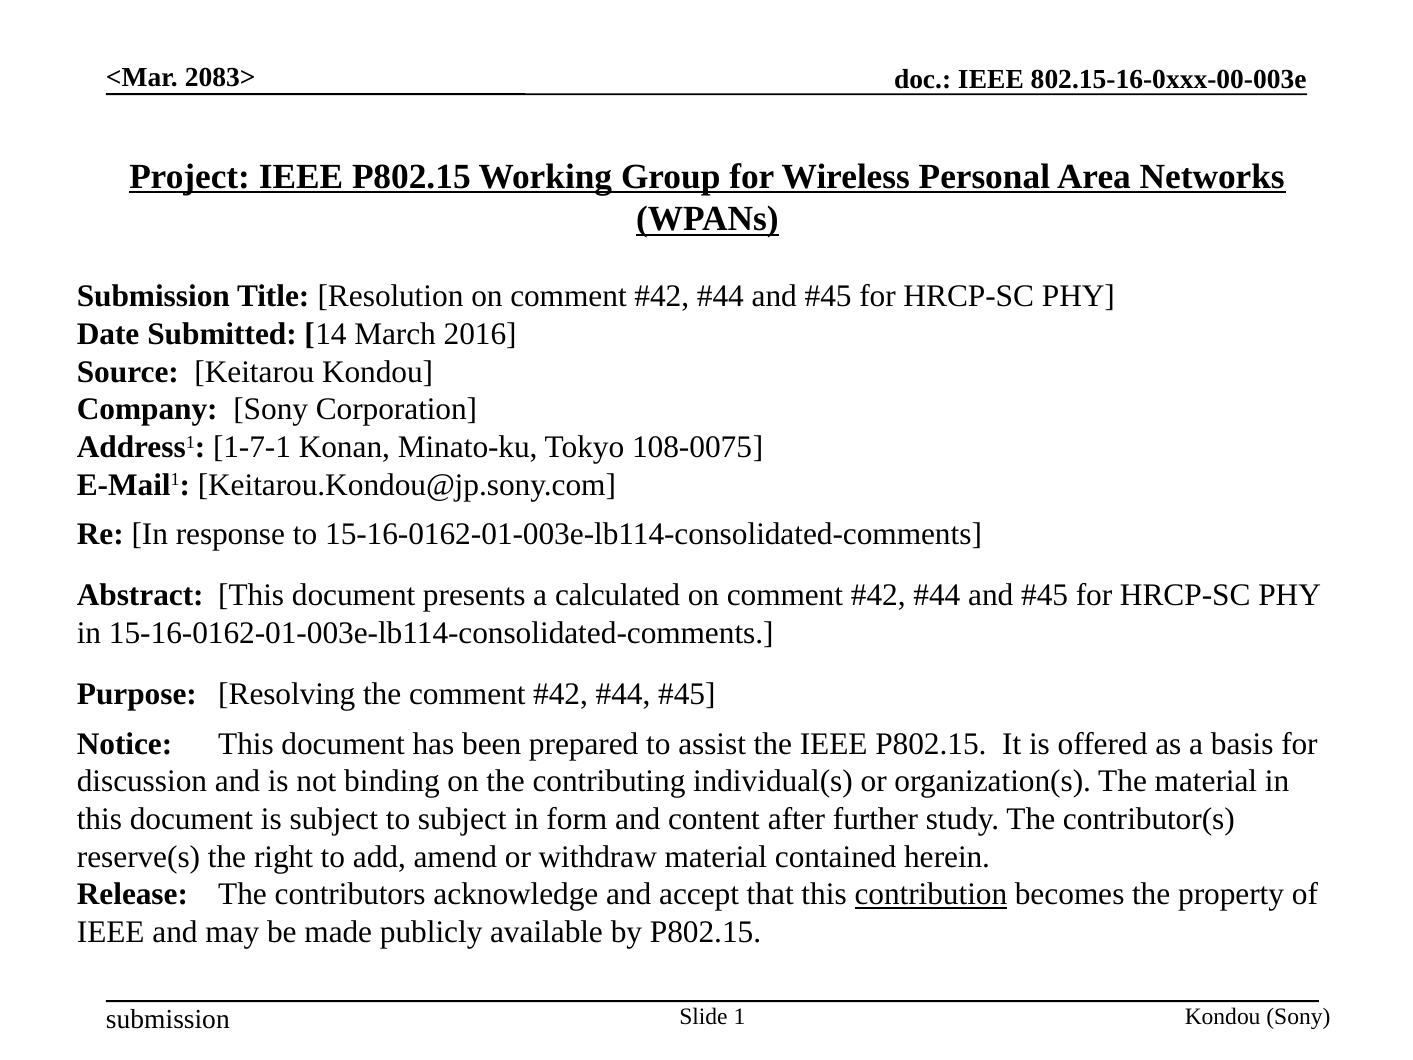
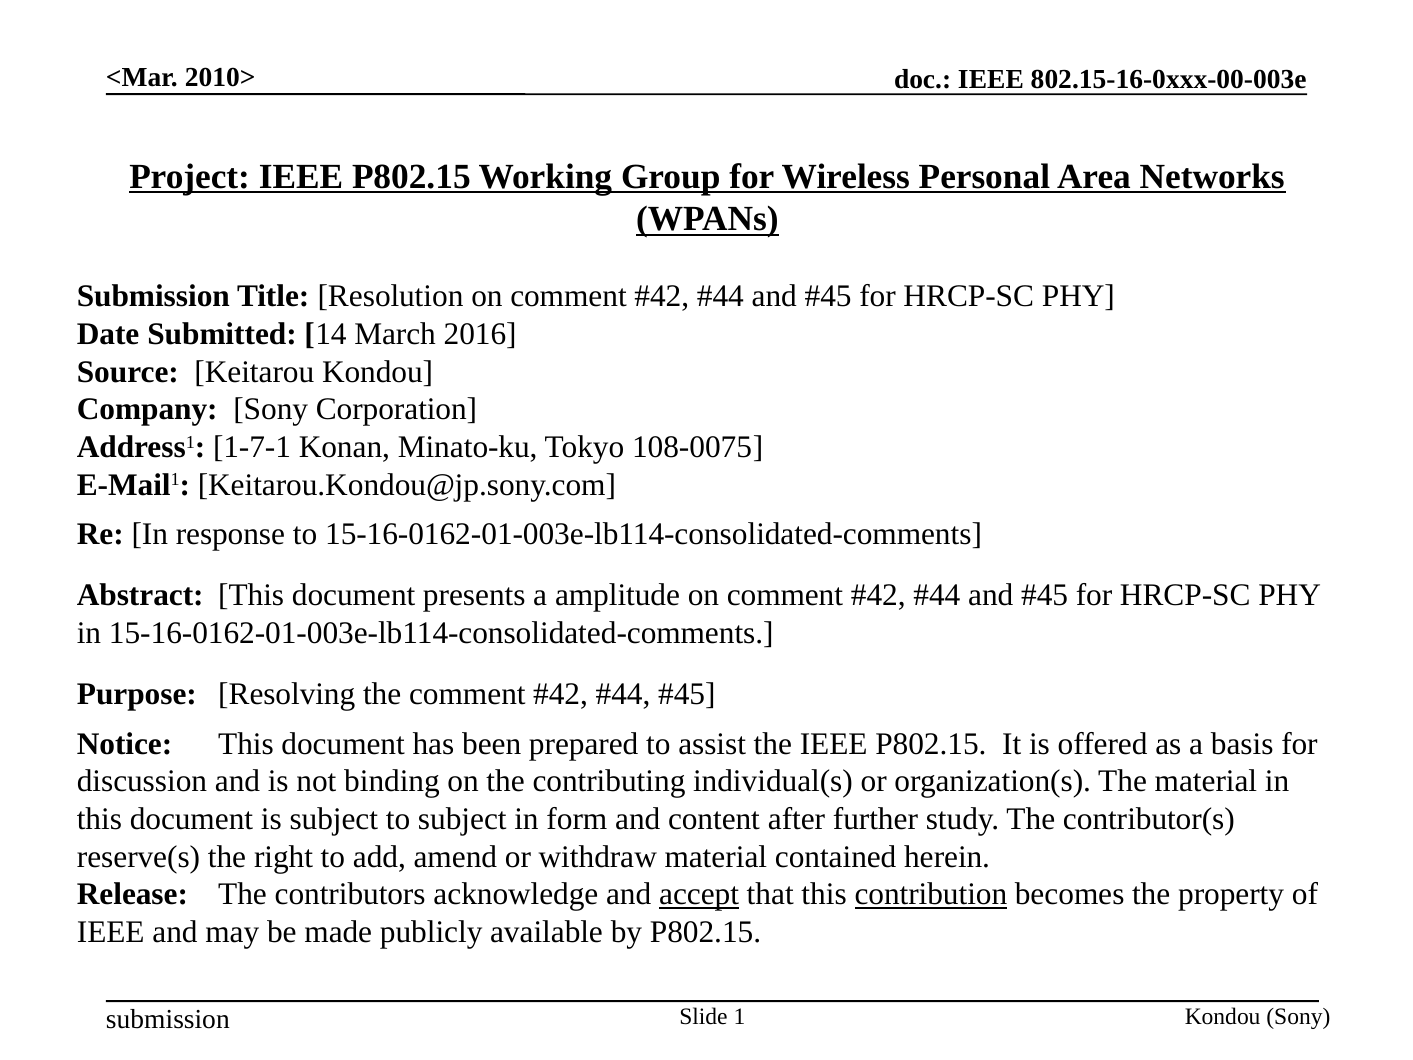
2083>: 2083> -> 2010> (220, 77)
calculated: calculated -> amplitude (618, 595)
accept underline: none -> present (699, 894)
